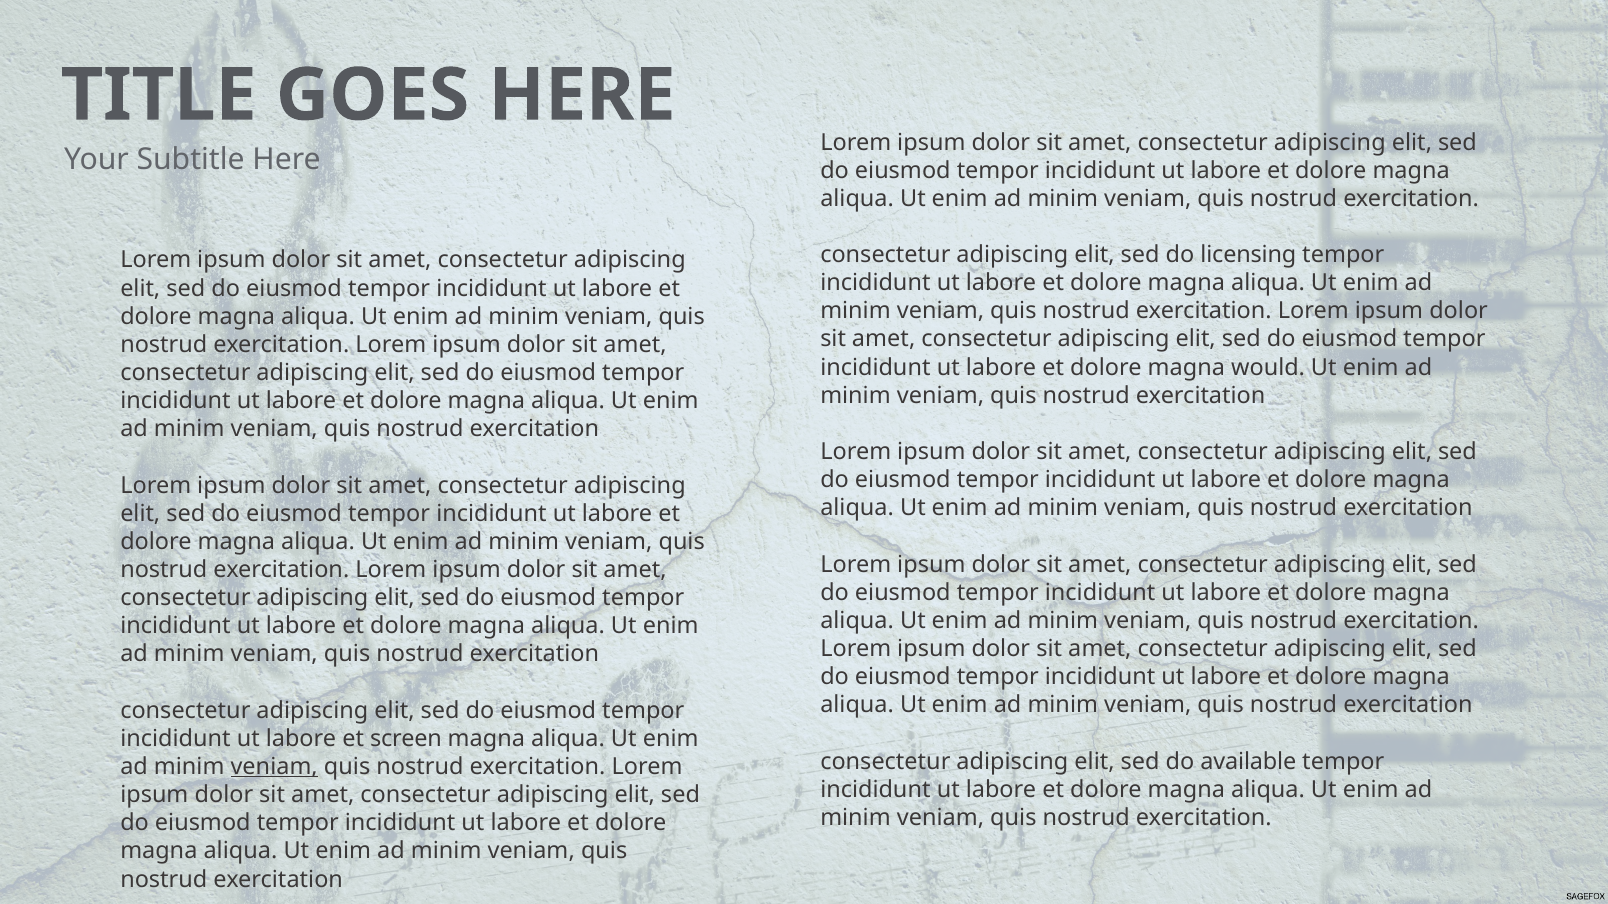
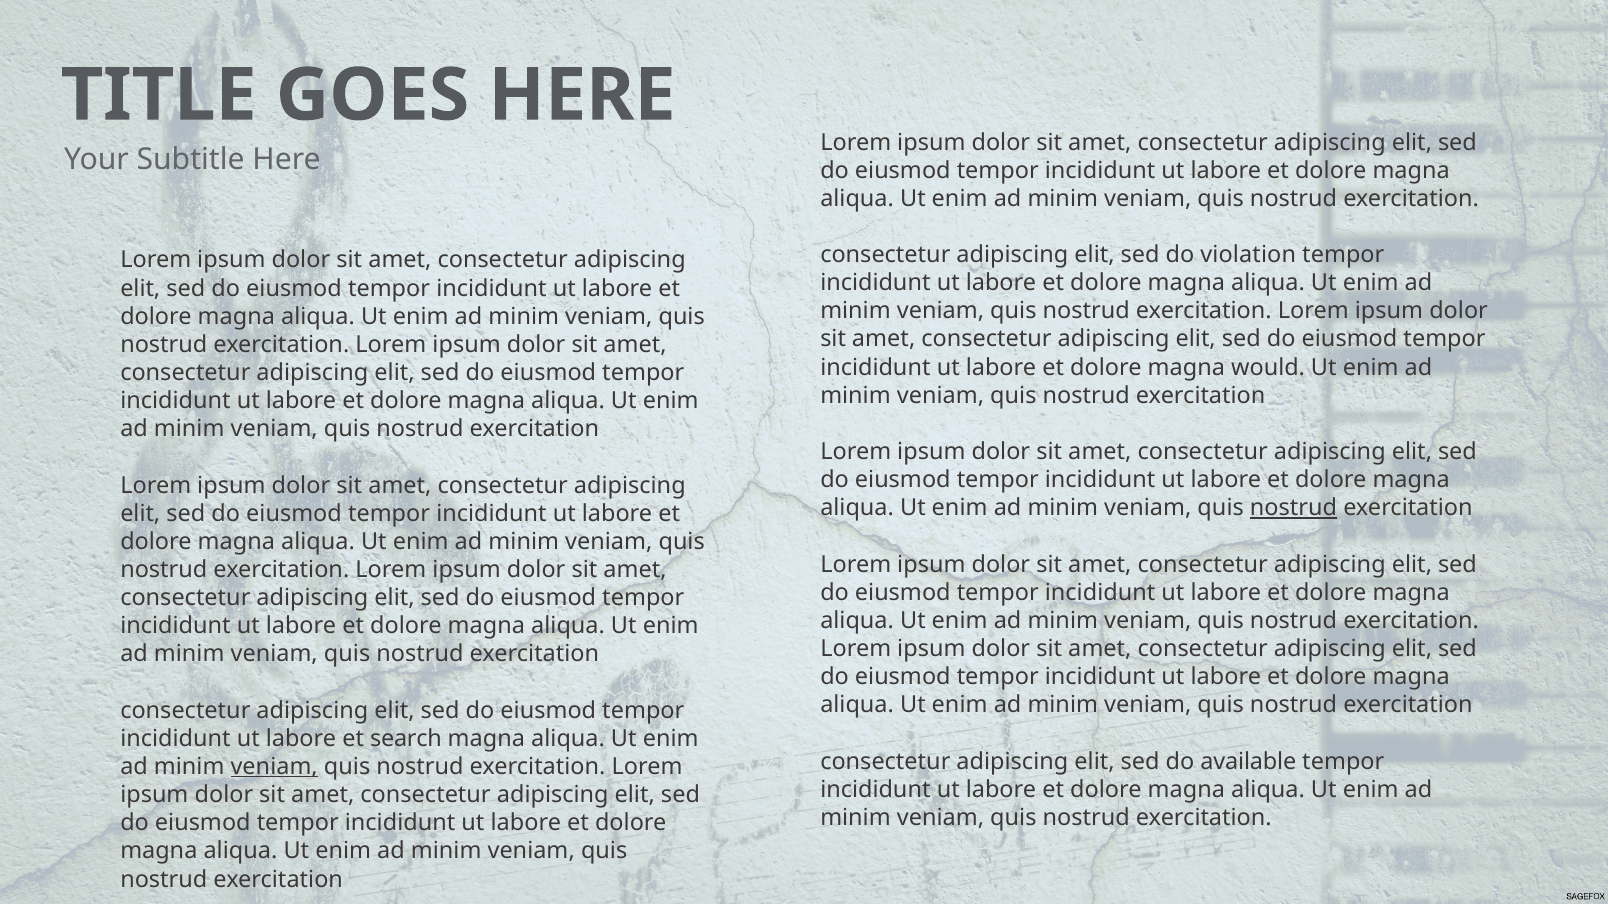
licensing: licensing -> violation (1248, 255)
nostrud underline: none -> present (1293, 508)
screen: screen -> search (406, 739)
